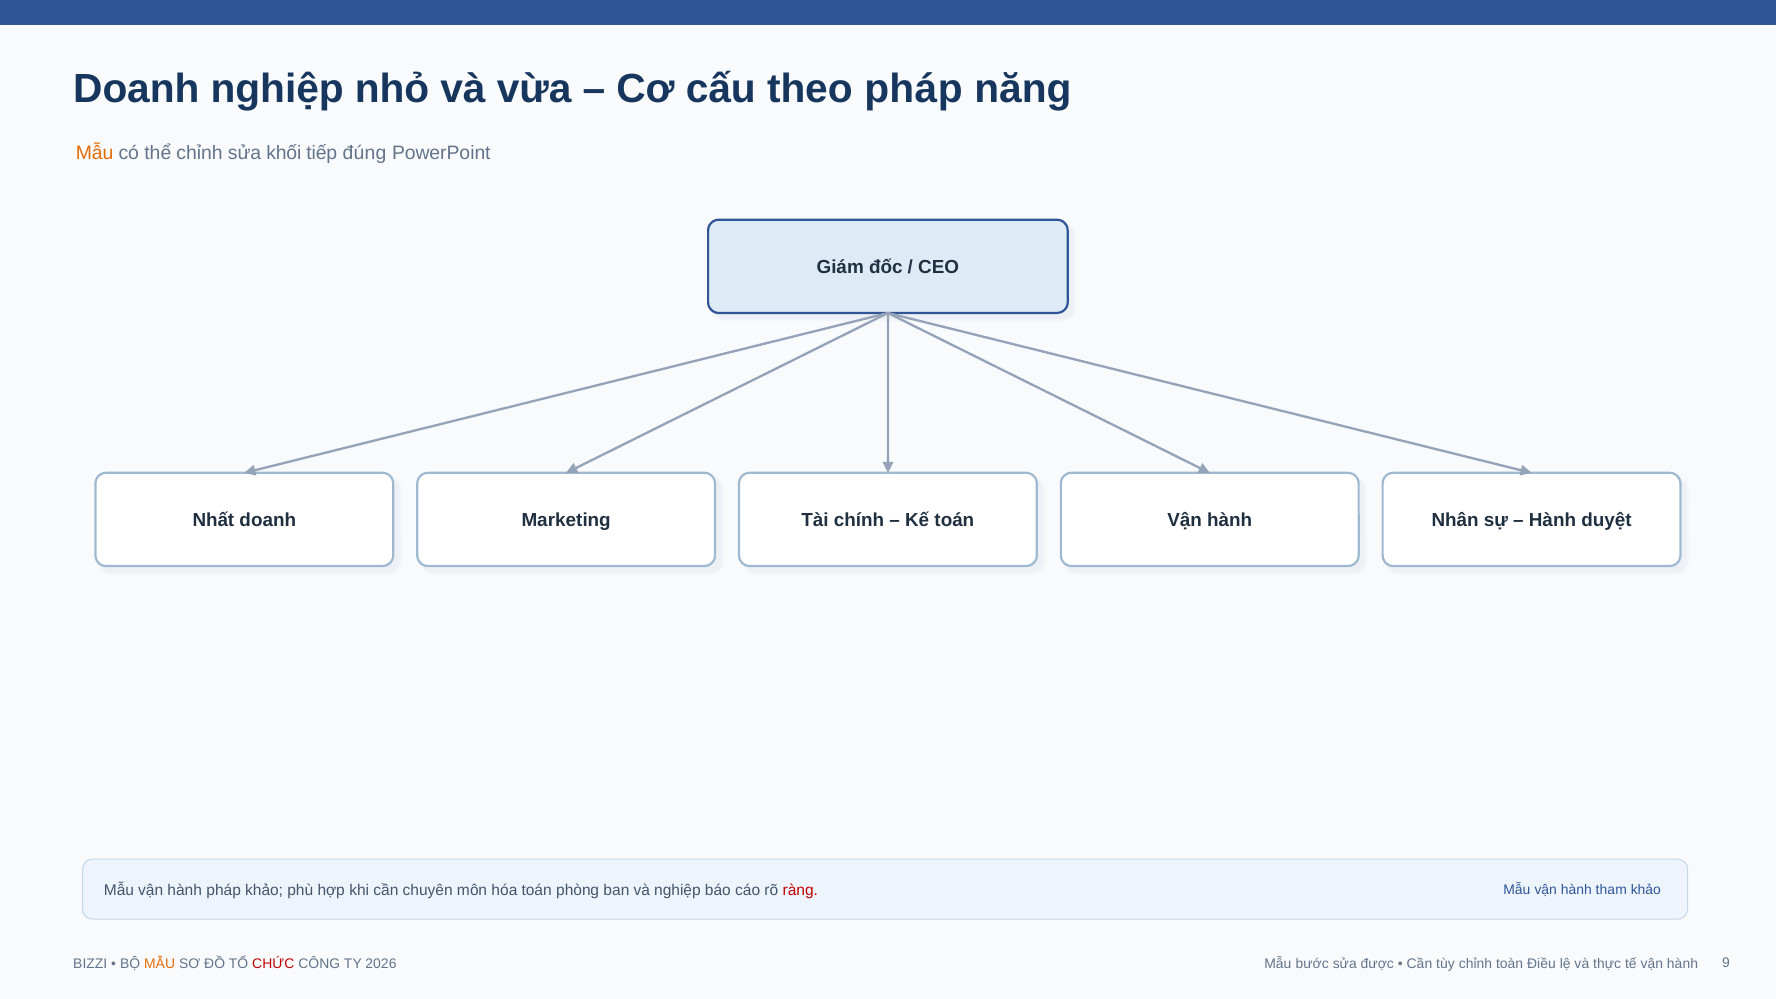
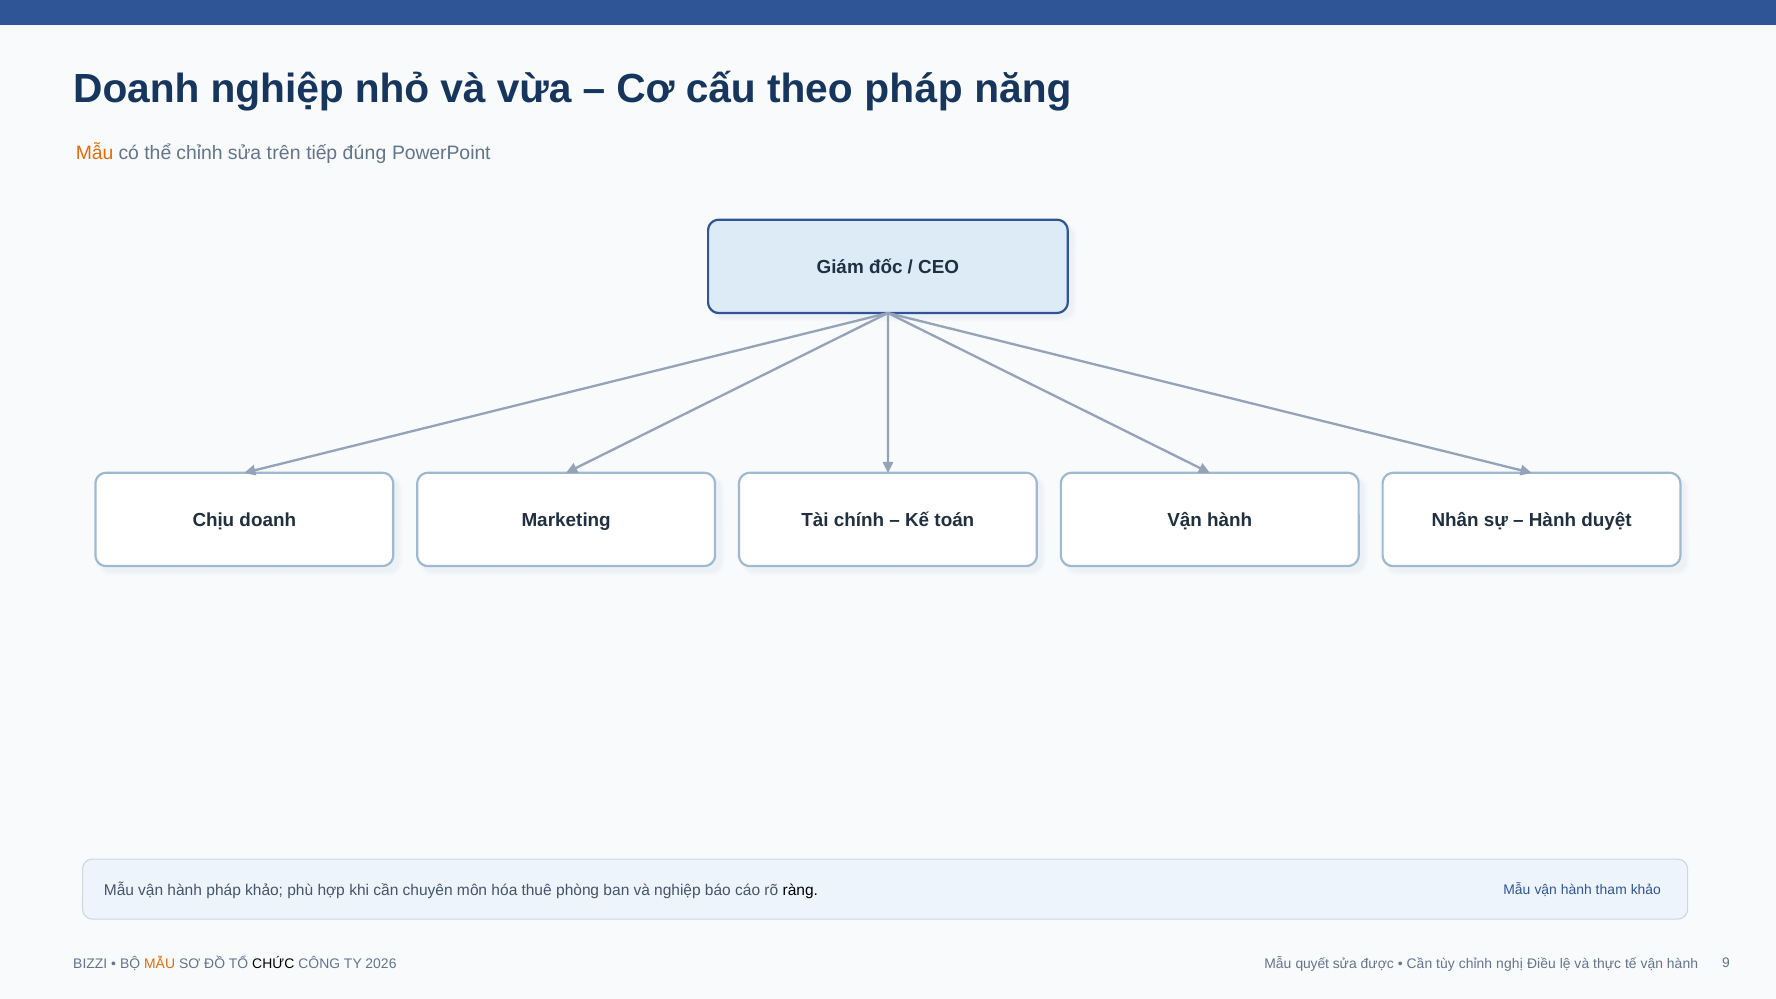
khối: khối -> trên (284, 153)
Nhất: Nhất -> Chịu (213, 521)
hóa toán: toán -> thuê (537, 890)
ràng colour: red -> black (800, 890)
CHỨC colour: red -> black (273, 964)
bước: bước -> quyết (1312, 964)
toàn: toàn -> nghị (1510, 964)
